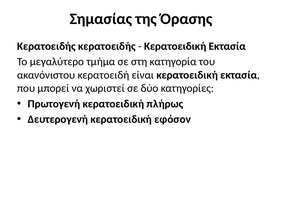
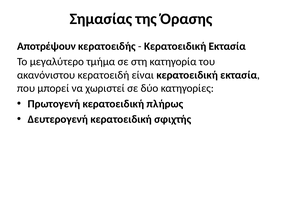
Κερατοειδής: Κερατοειδής -> Αποτρέψουν (46, 46)
εφόσον: εφόσον -> σφιχτής (173, 119)
